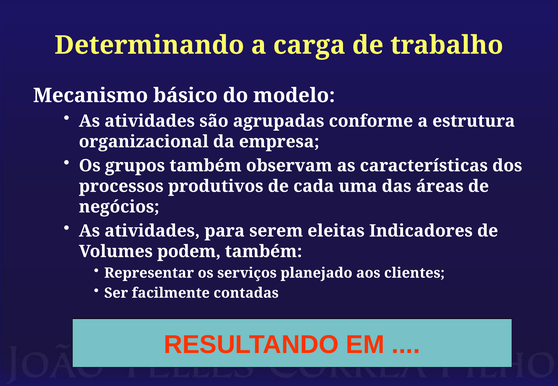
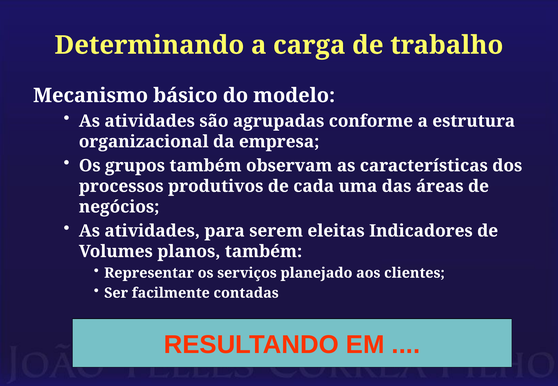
podem: podem -> planos (189, 252)
